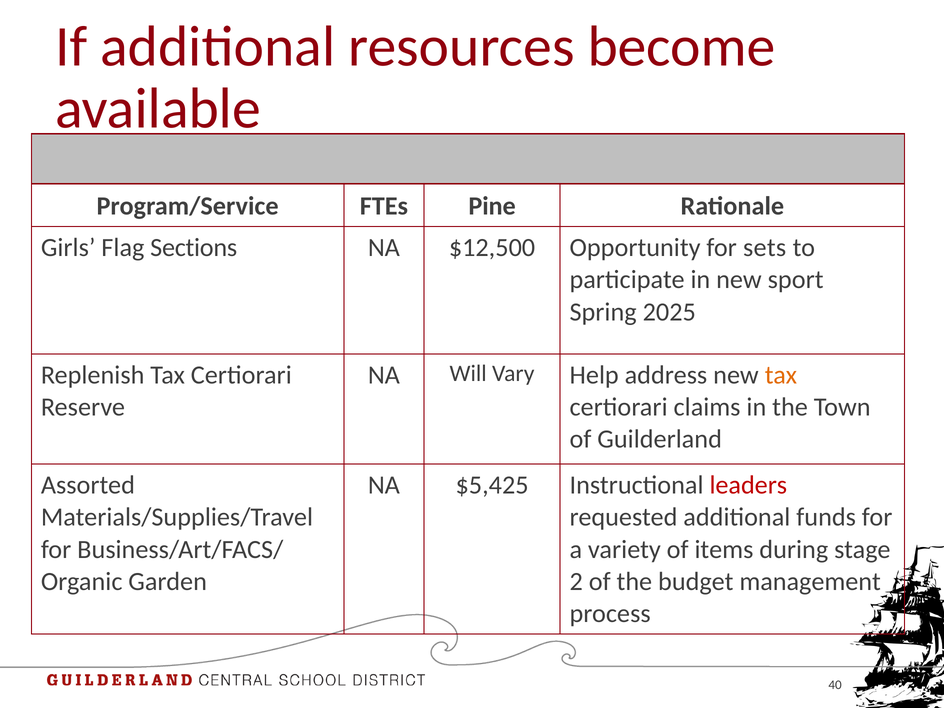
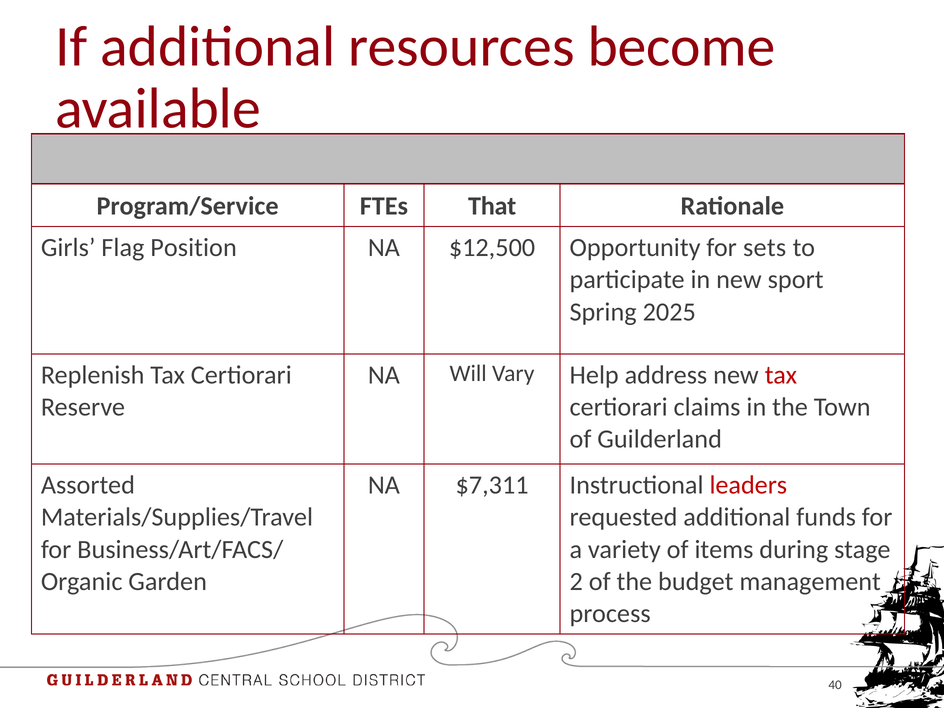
Pine: Pine -> That (492, 206)
Sections: Sections -> Position (194, 248)
tax colour: orange -> red (781, 375)
$5,425: $5,425 -> $7,311 (492, 485)
